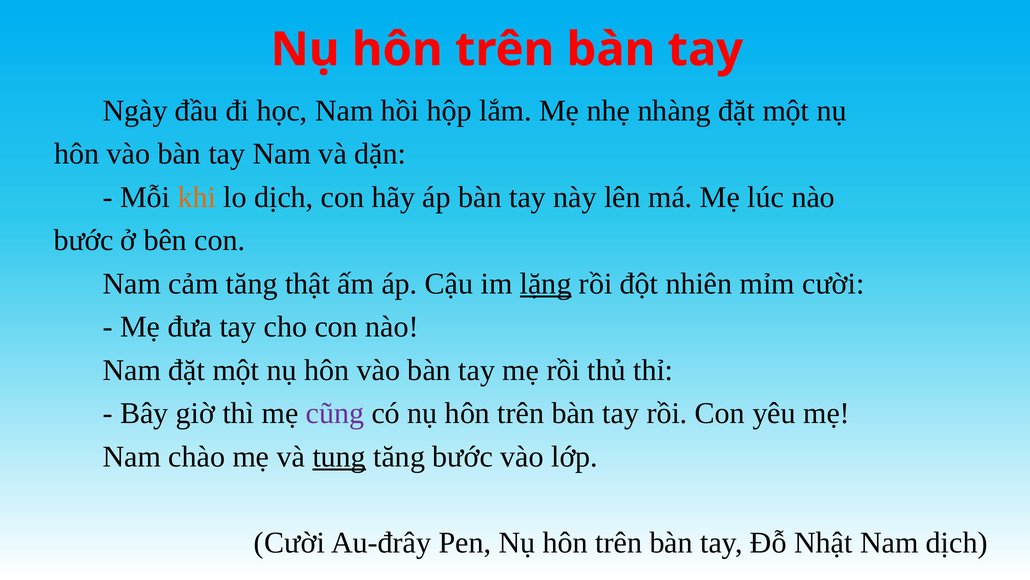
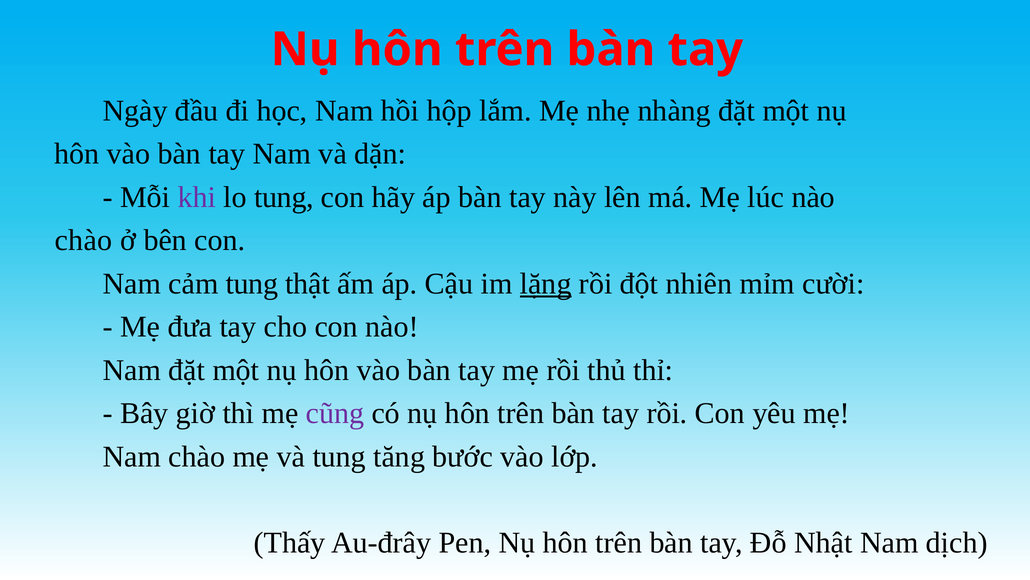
khi colour: orange -> purple (197, 197)
lo dịch: dịch -> tung (284, 197)
bước: bước -> chào (83, 240)
cảm tăng: tăng -> tung (252, 283)
tung underline: present -> none (339, 456)
Cười: Cười -> Thấy (290, 542)
